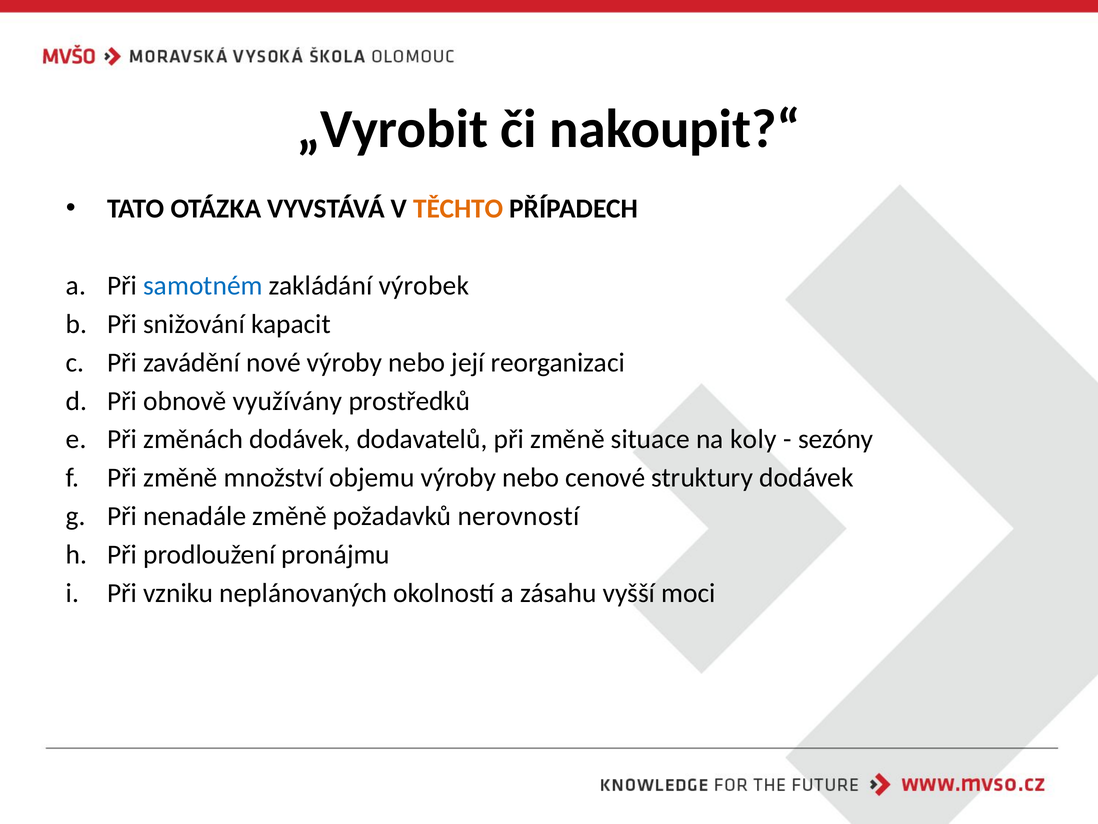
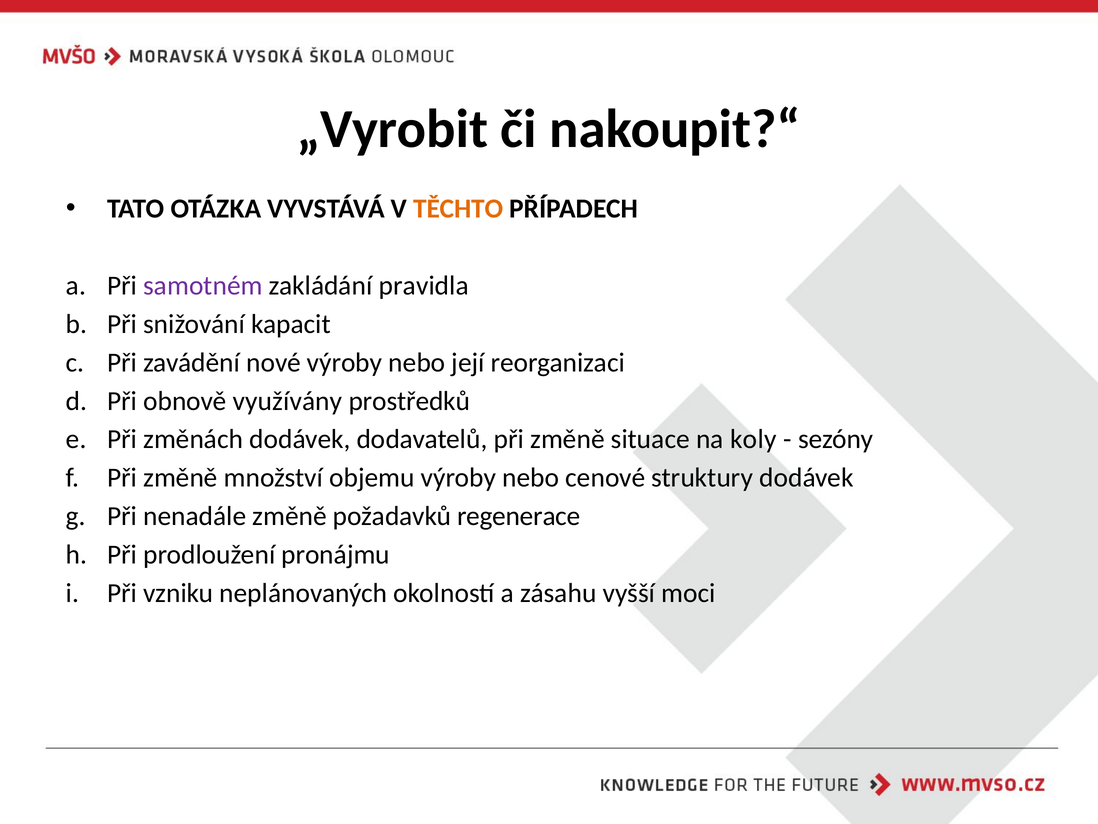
samotném colour: blue -> purple (203, 285)
výrobek: výrobek -> pravidla (424, 285)
nerovností: nerovností -> regenerace (519, 516)
